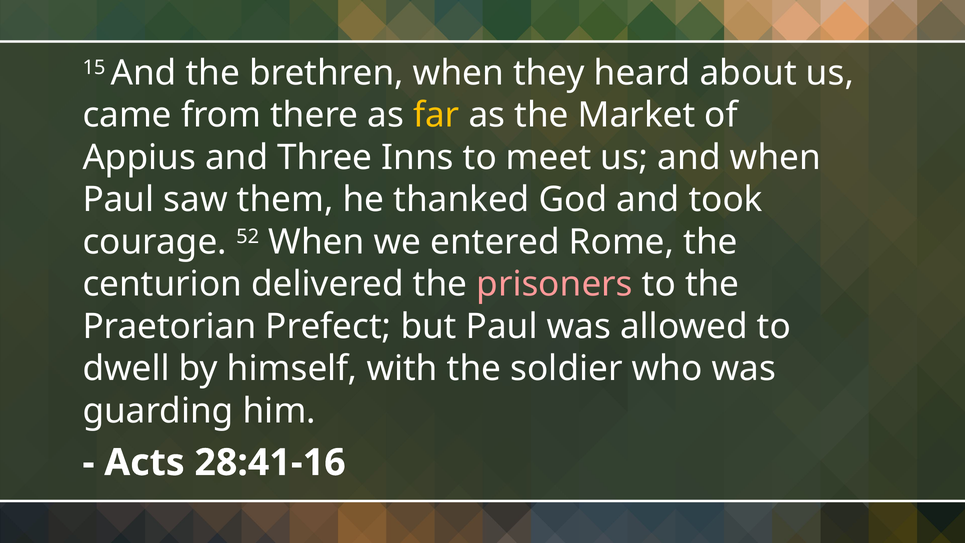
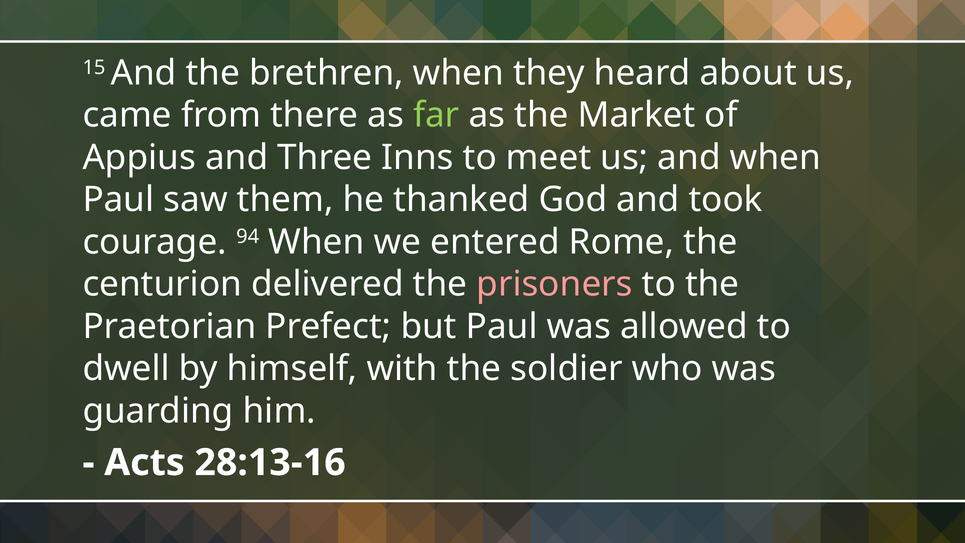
far colour: yellow -> light green (436, 115)
52: 52 -> 94 (248, 237)
28:41-16: 28:41-16 -> 28:13-16 (270, 462)
